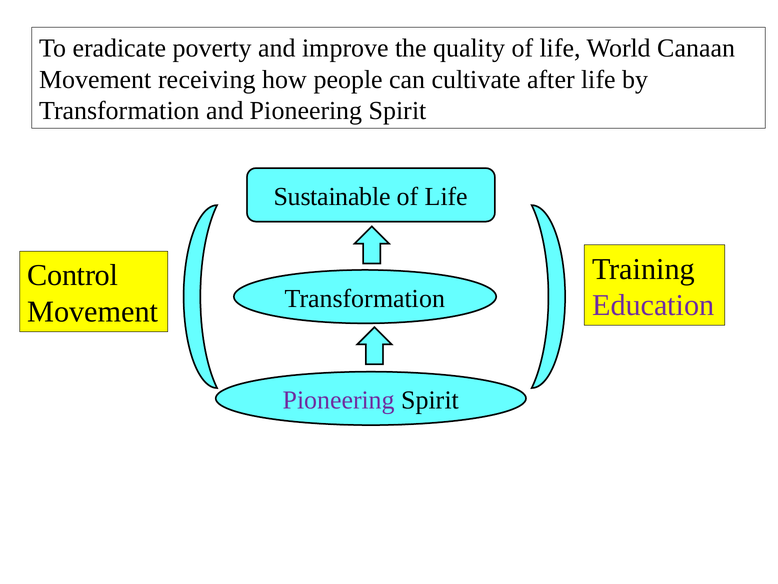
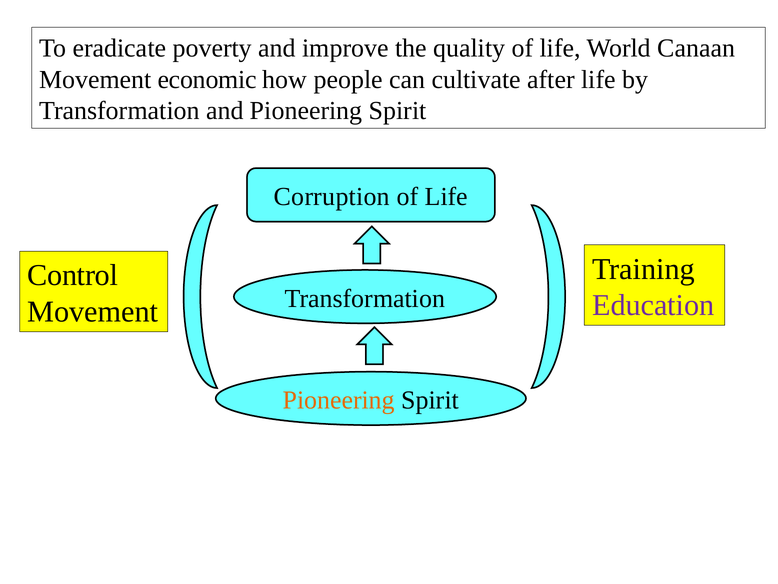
receiving: receiving -> economic (207, 79)
Sustainable: Sustainable -> Corruption (332, 197)
Pioneering colour: purple -> orange (339, 400)
